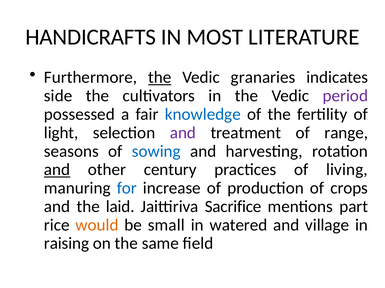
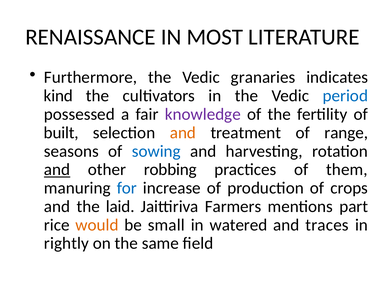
HANDICRAFTS: HANDICRAFTS -> RENAISSANCE (90, 37)
the underline: present -> none (160, 78)
side: side -> kind (58, 96)
period colour: purple -> blue (345, 96)
knowledge colour: blue -> purple (203, 115)
light: light -> built (61, 133)
and colour: purple -> orange (183, 133)
century: century -> robbing (170, 170)
living: living -> them (347, 170)
Sacrifice: Sacrifice -> Farmers (233, 207)
village: village -> traces (327, 225)
raising: raising -> rightly (66, 244)
